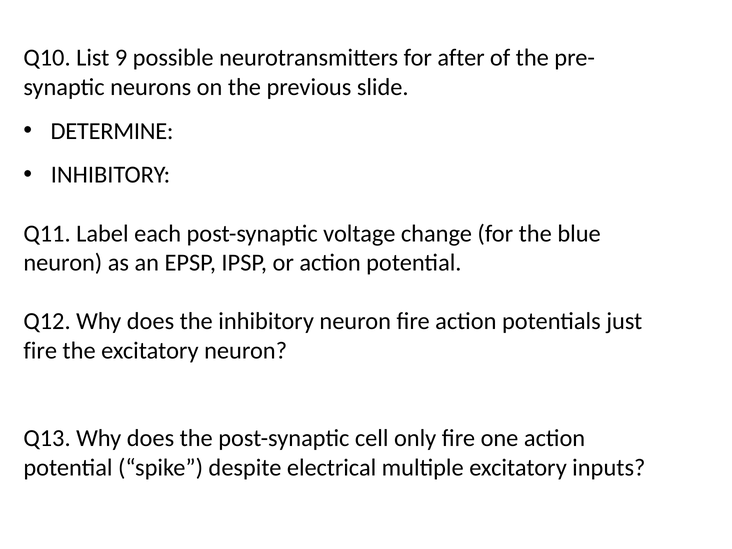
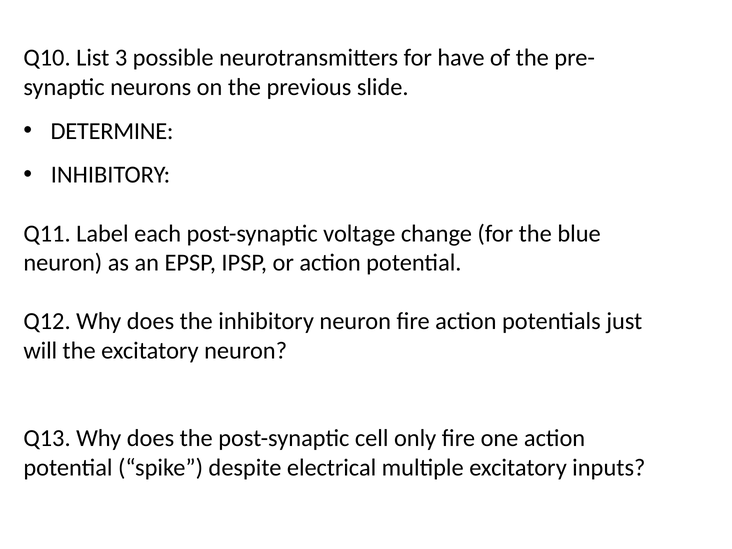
9: 9 -> 3 (121, 58)
after: after -> have (461, 58)
fire: fire -> will (40, 351)
